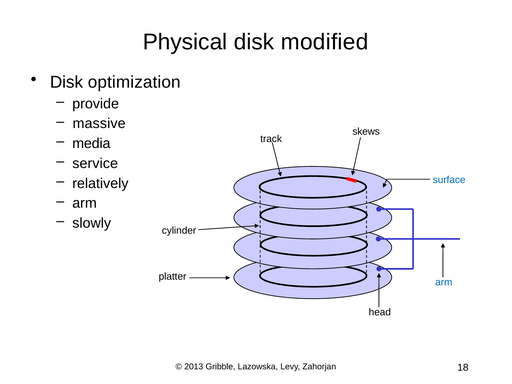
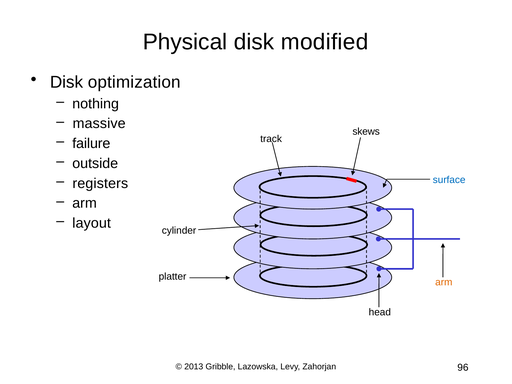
provide: provide -> nothing (96, 104)
media: media -> failure (91, 144)
service: service -> outside (95, 163)
relatively: relatively -> registers (100, 183)
slowly: slowly -> layout (92, 223)
arm colour: blue -> orange (444, 282)
18: 18 -> 96 (463, 368)
